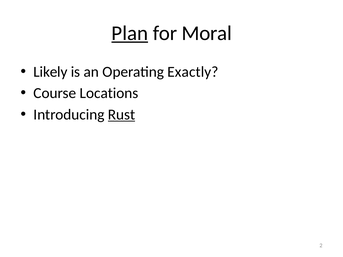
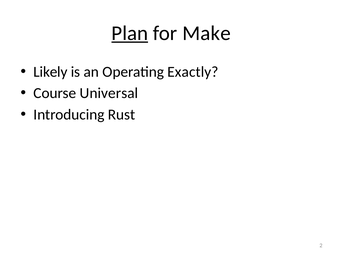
Moral: Moral -> Make (207, 33)
Locations: Locations -> Universal (109, 93)
Rust underline: present -> none (122, 115)
